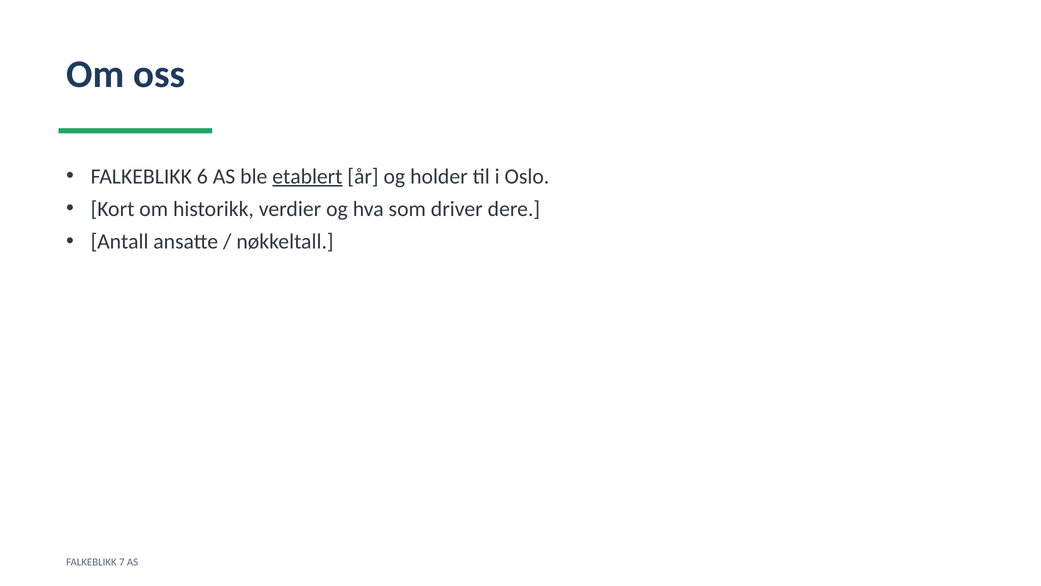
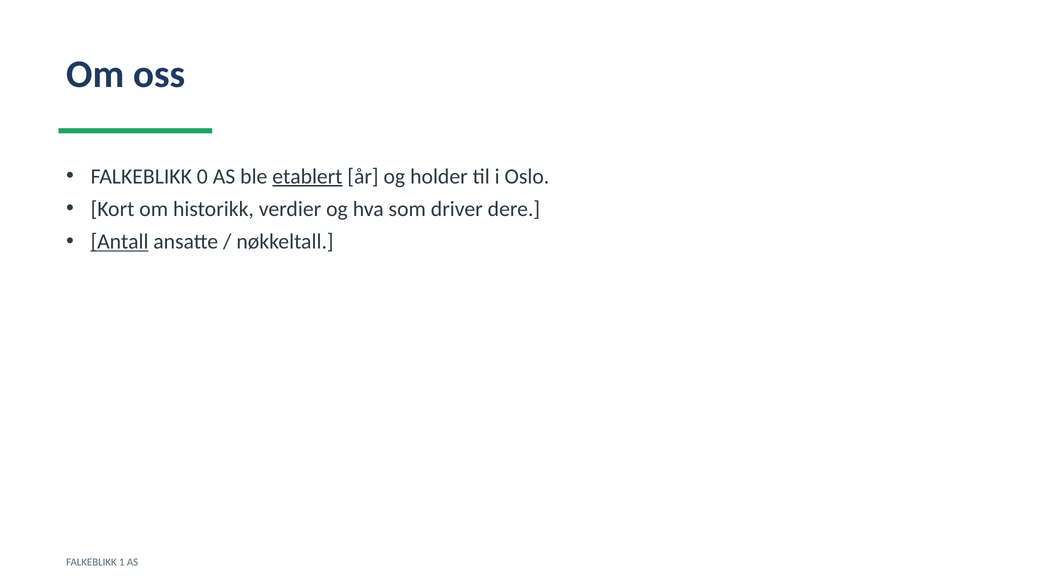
6: 6 -> 0 (202, 176)
Antall underline: none -> present (120, 241)
7: 7 -> 1 (122, 562)
